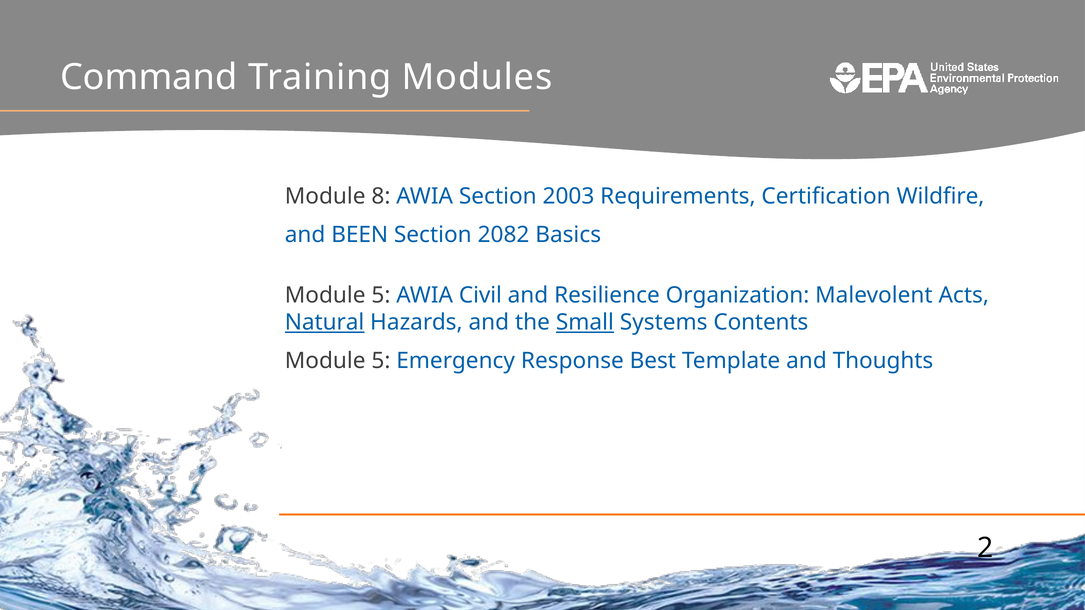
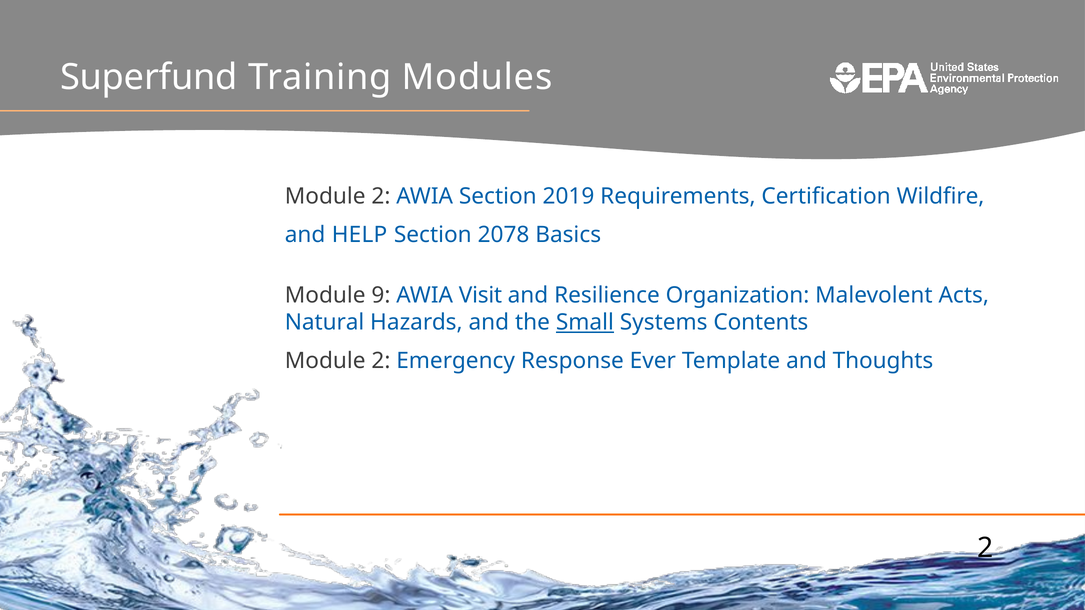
Command: Command -> Superfund (149, 77)
8: 8 -> 2 (381, 196)
2003: 2003 -> 2019 (568, 196)
BEEN: BEEN -> HELP (360, 235)
2082: 2082 -> 2078 (504, 235)
5: 5 -> 9 (381, 295)
Civil: Civil -> Visit (480, 295)
Natural underline: present -> none (325, 323)
5: 5 -> 2 (381, 361)
Best: Best -> Ever (653, 361)
